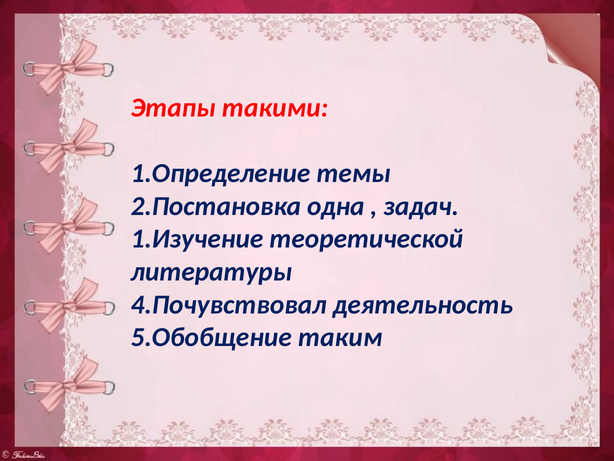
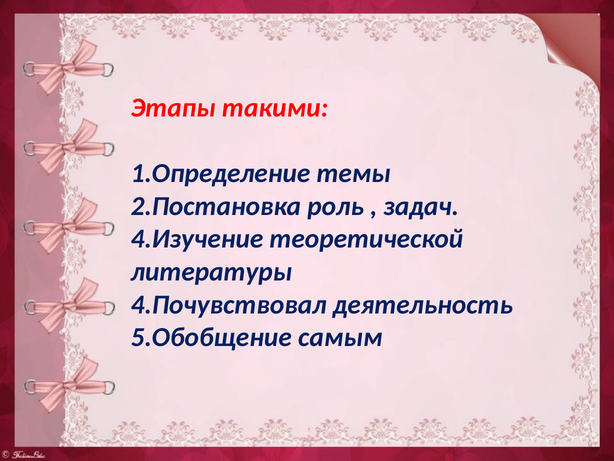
одна: одна -> роль (336, 206)
1.Изучение: 1.Изучение -> 4.Изучение (197, 239)
таким: таким -> самым (340, 337)
